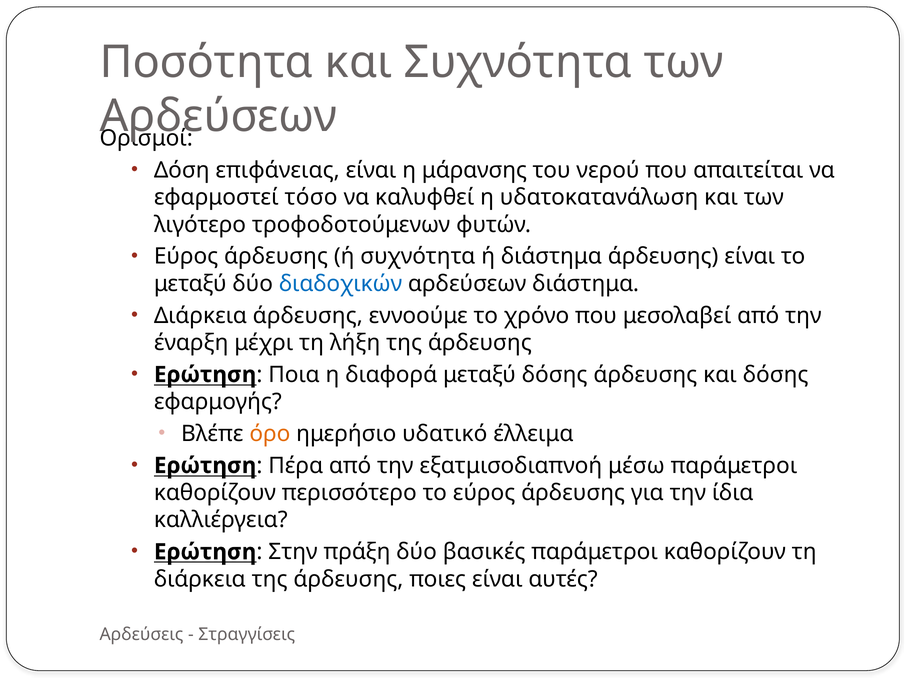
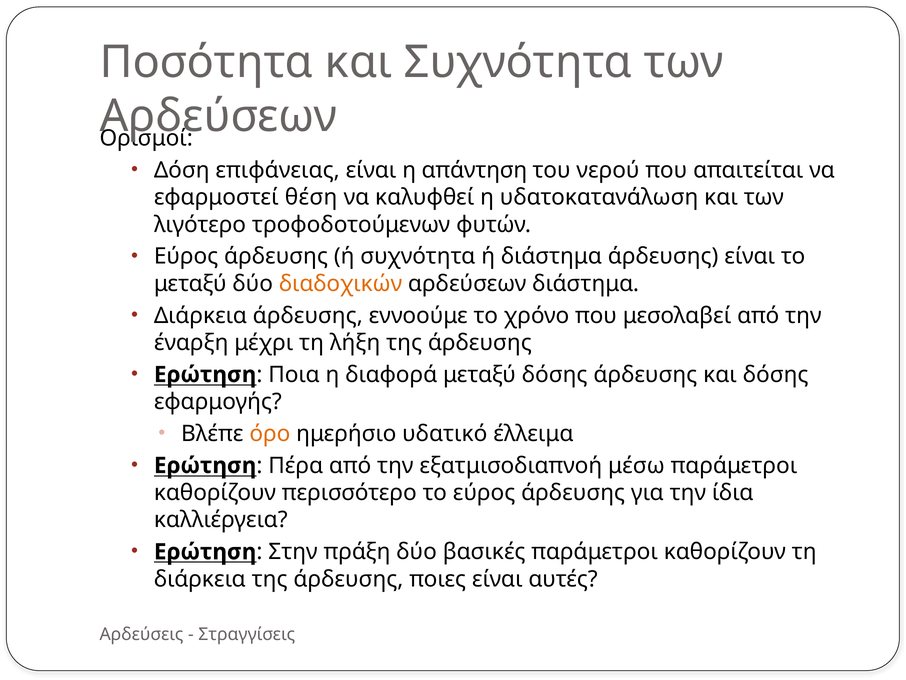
μάρανσης: μάρανσης -> απάντηση (474, 170)
τόσο: τόσο -> θέση (311, 197)
διαδοχικών colour: blue -> orange (341, 283)
